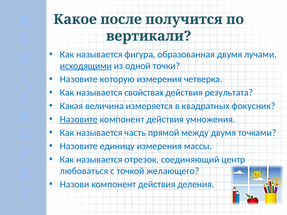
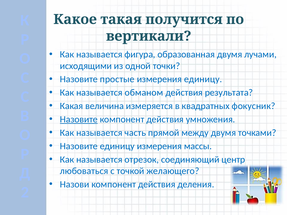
после: после -> такая (121, 19)
исходящими underline: present -> none (86, 66)
которую: которую -> простые (117, 79)
измерения четверка: четверка -> единицу (203, 79)
свойствах: свойствах -> обманом (144, 93)
